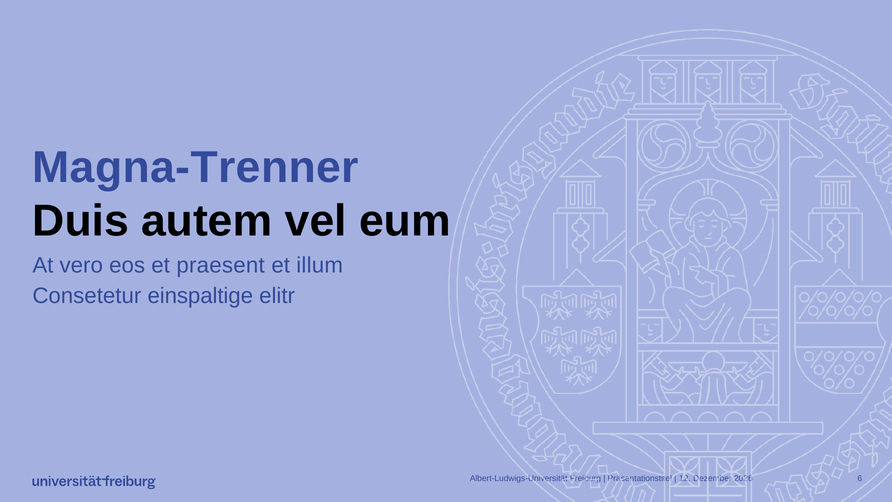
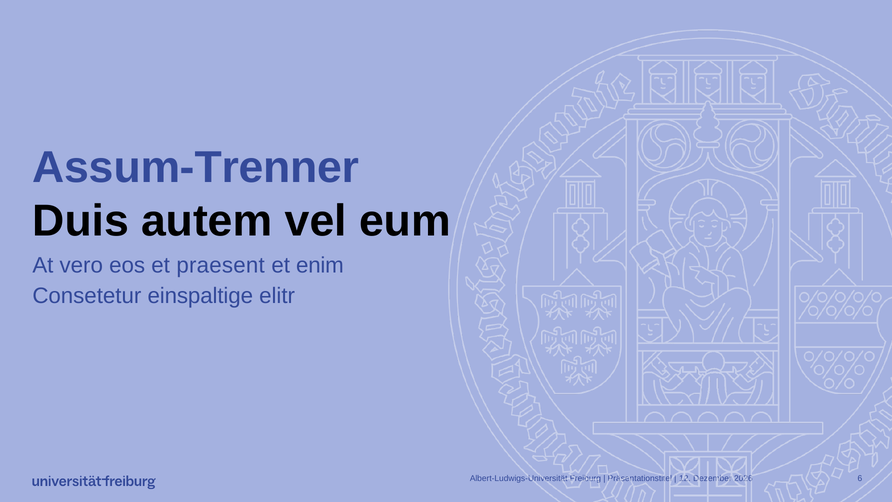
Magna-Trenner: Magna-Trenner -> Assum-Trenner (196, 168)
illum: illum -> enim (320, 265)
